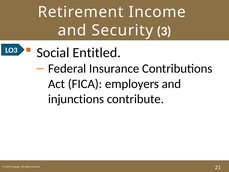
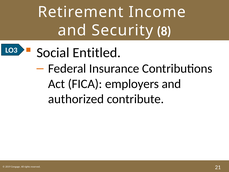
3: 3 -> 8 (164, 31)
injunctions: injunctions -> authorized (76, 99)
